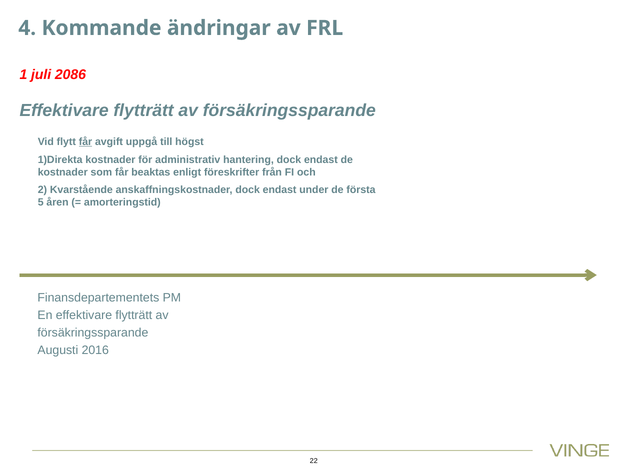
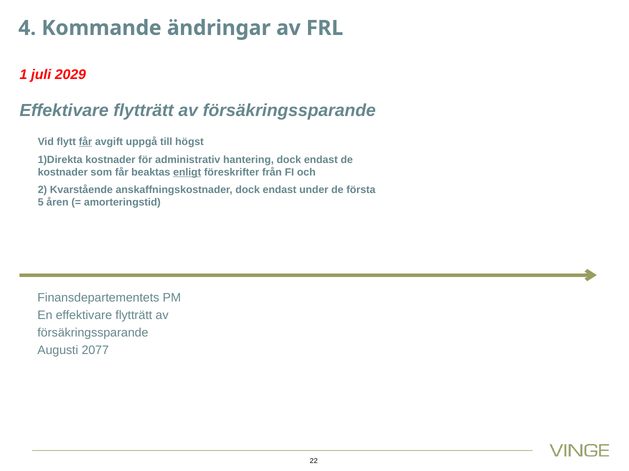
2086: 2086 -> 2029 (70, 75)
enligt underline: none -> present (187, 172)
2016: 2016 -> 2077 (95, 351)
